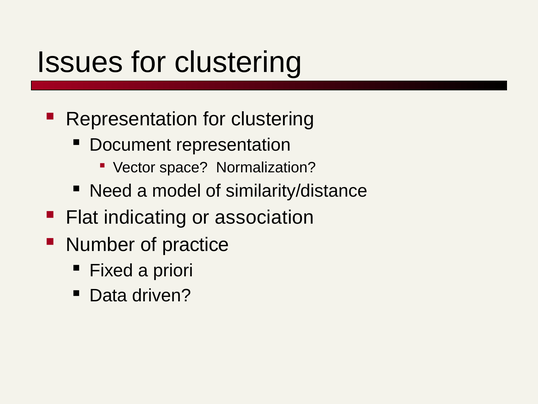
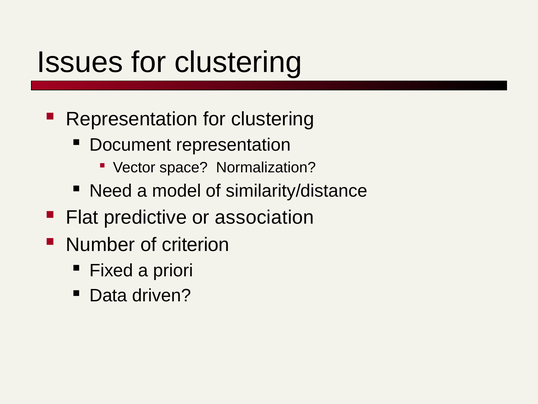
indicating: indicating -> predictive (145, 217)
practice: practice -> criterion (196, 244)
